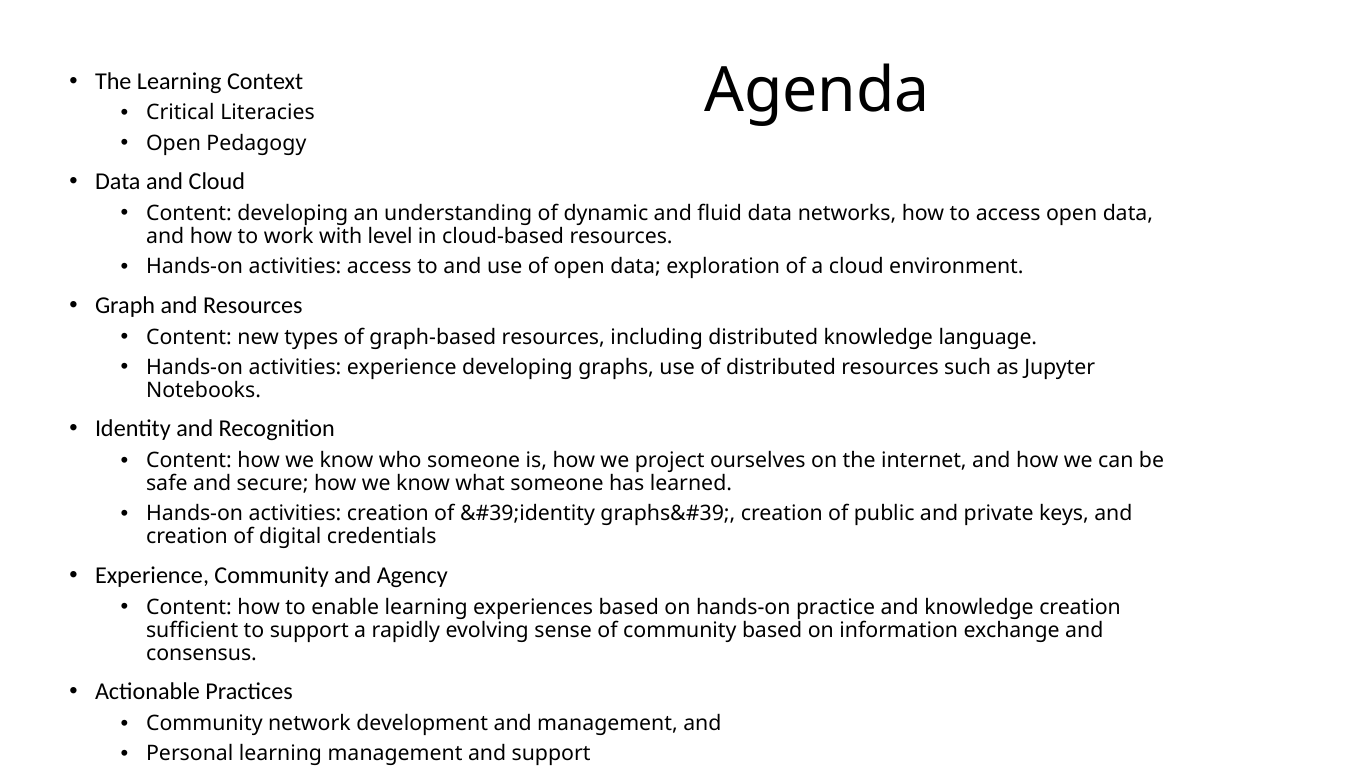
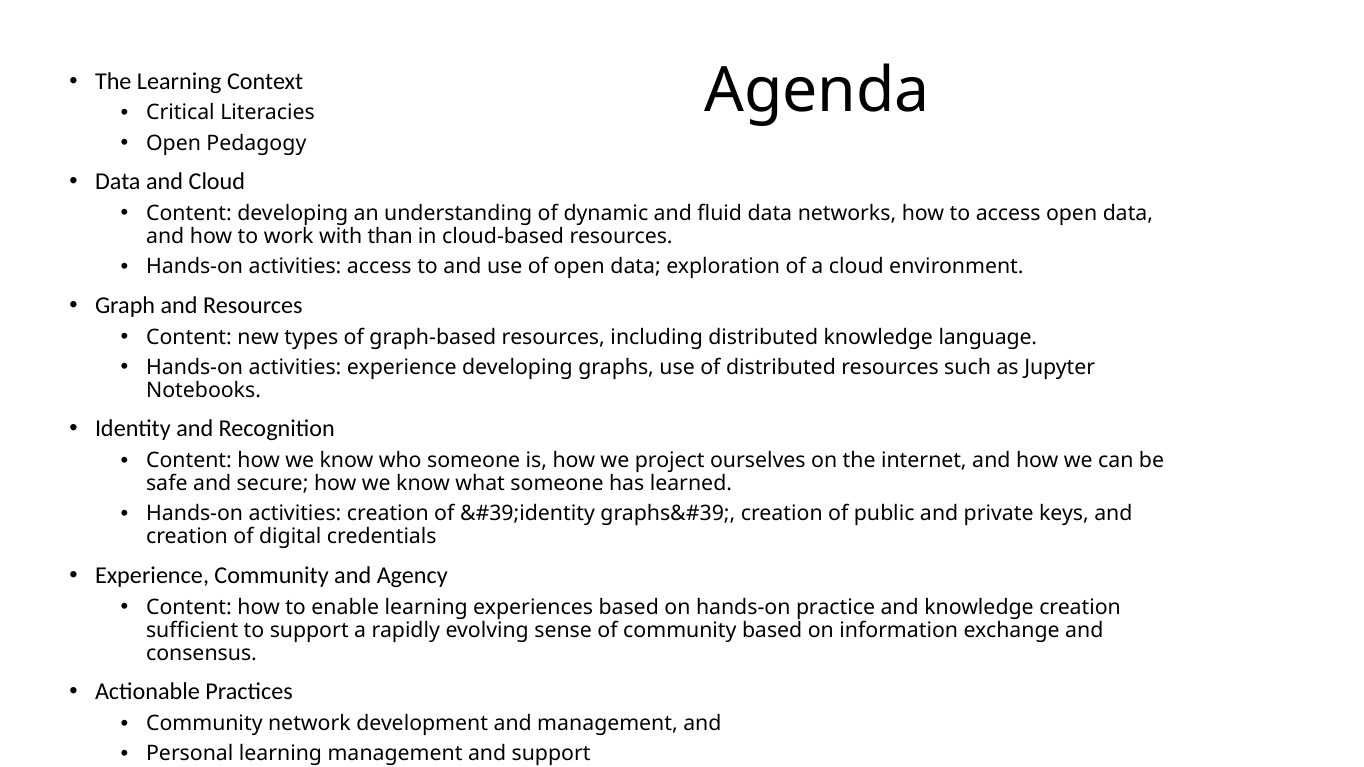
level: level -> than (390, 237)
